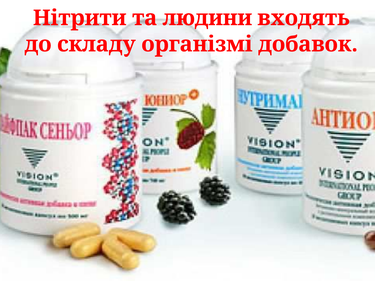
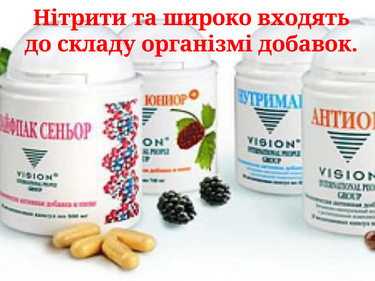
людини: людини -> широко (207, 18)
